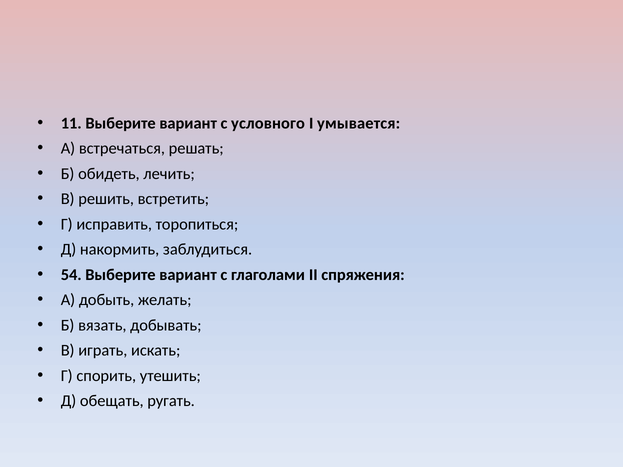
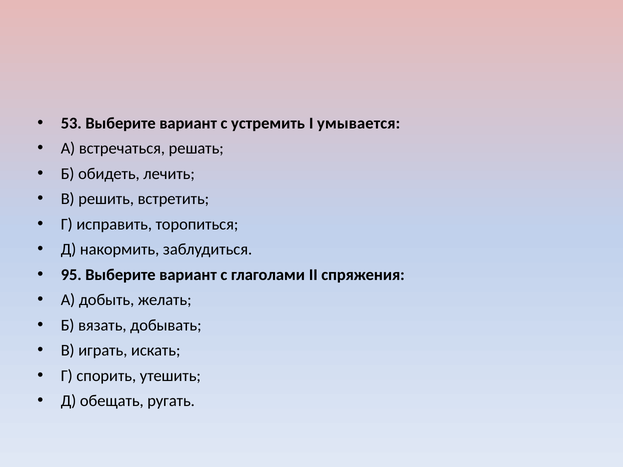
11: 11 -> 53 (71, 123)
условного: условного -> устремить (268, 123)
54: 54 -> 95 (71, 275)
